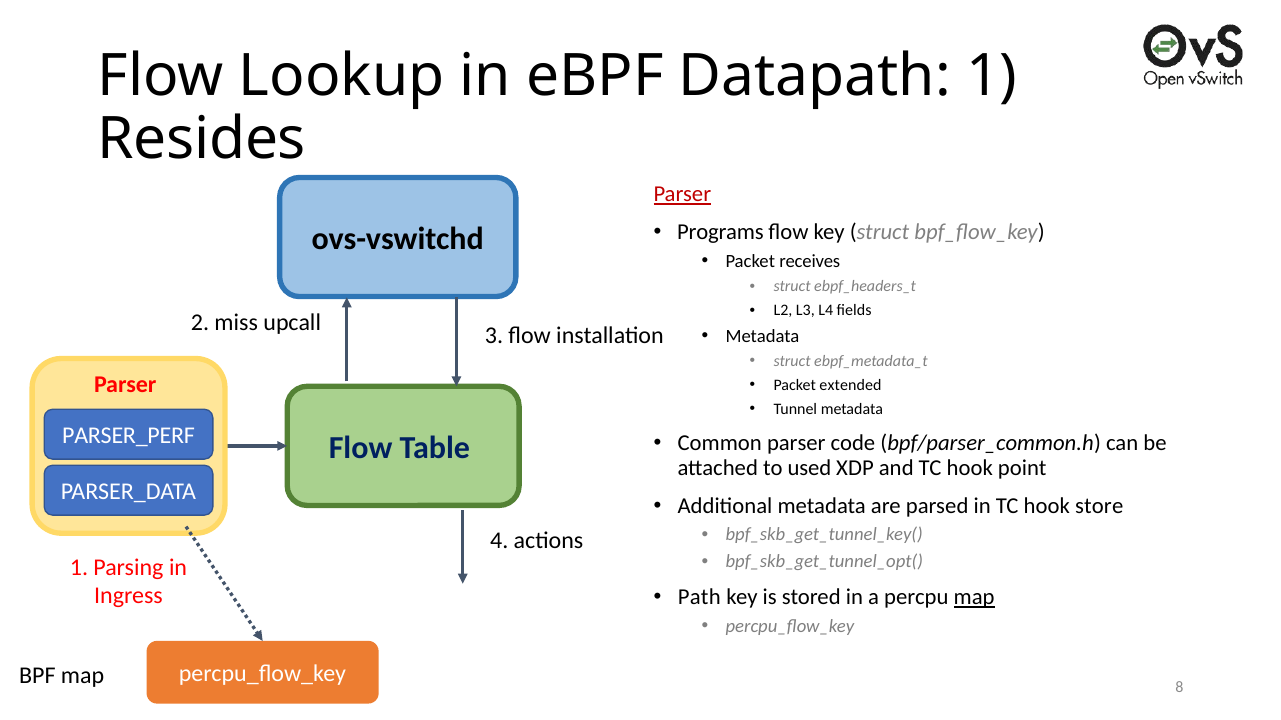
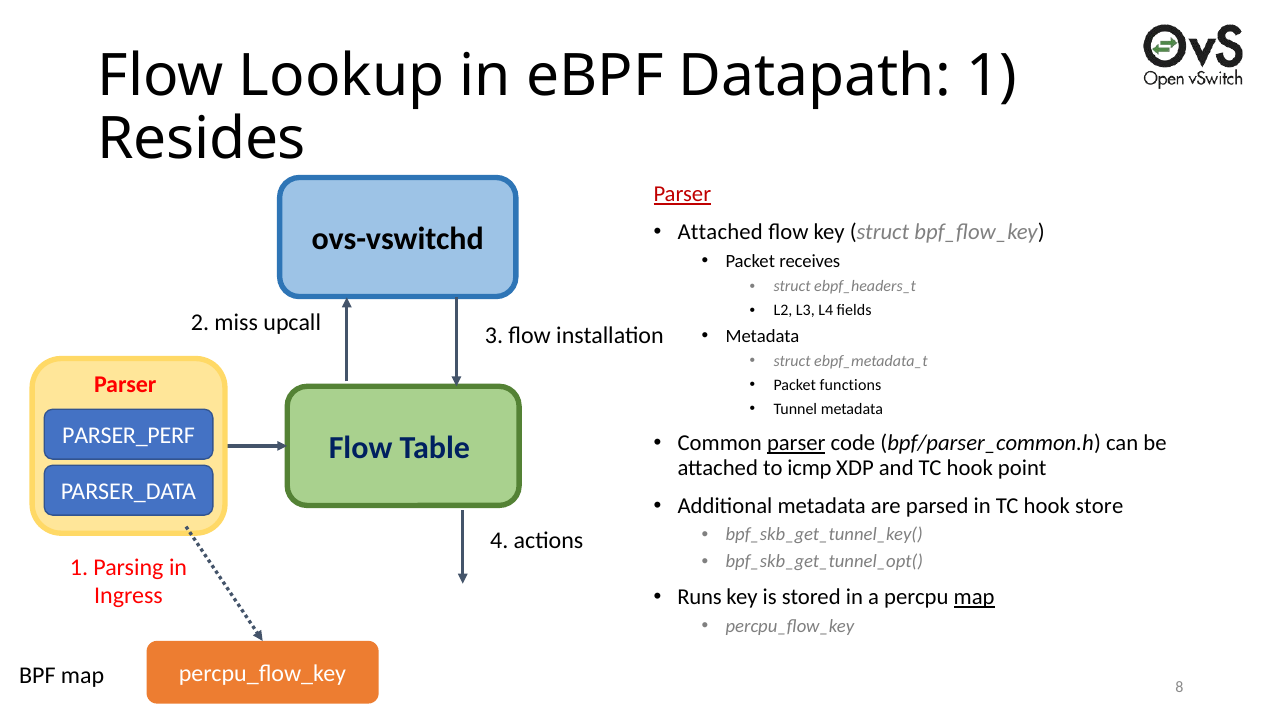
Programs: Programs -> Attached (720, 232)
extended: extended -> functions (851, 386)
parser underline: none -> present (796, 444)
used: used -> icmp (809, 468)
Path: Path -> Runs (700, 598)
